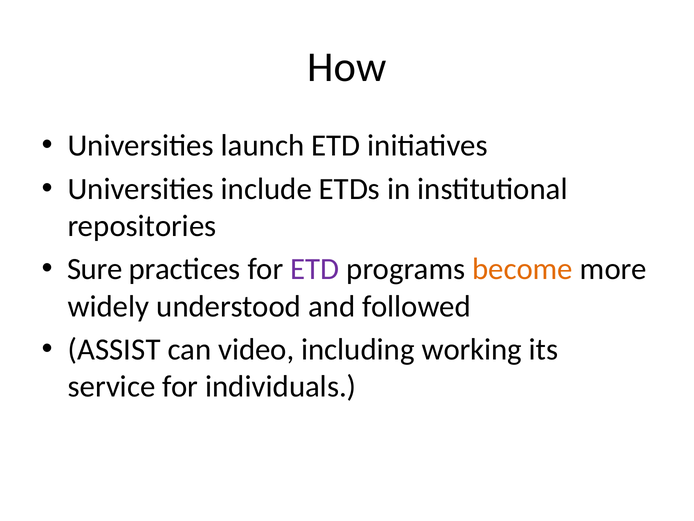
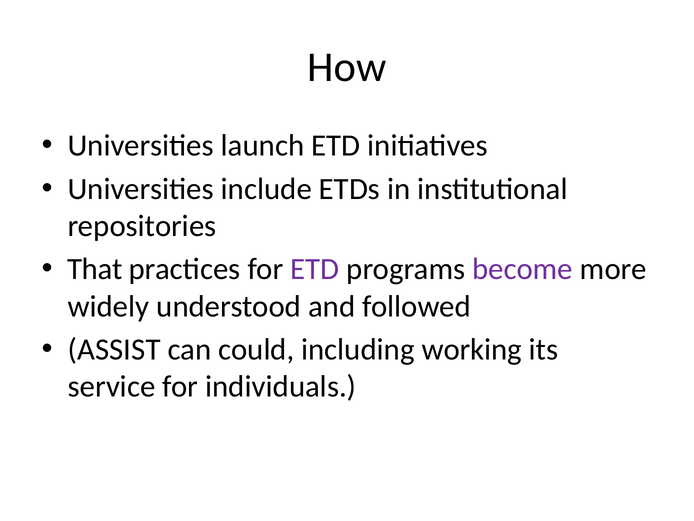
Sure: Sure -> That (95, 269)
become colour: orange -> purple (523, 269)
video: video -> could (256, 349)
